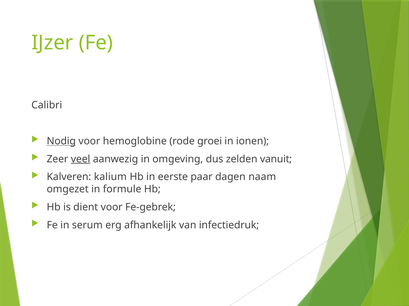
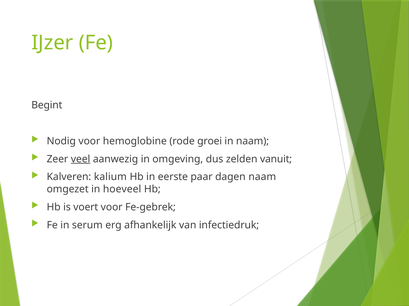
Calibri: Calibri -> Begint (47, 106)
Nodig underline: present -> none (61, 141)
in ionen: ionen -> naam (253, 141)
formule: formule -> hoeveel (122, 190)
dient: dient -> voert (86, 208)
